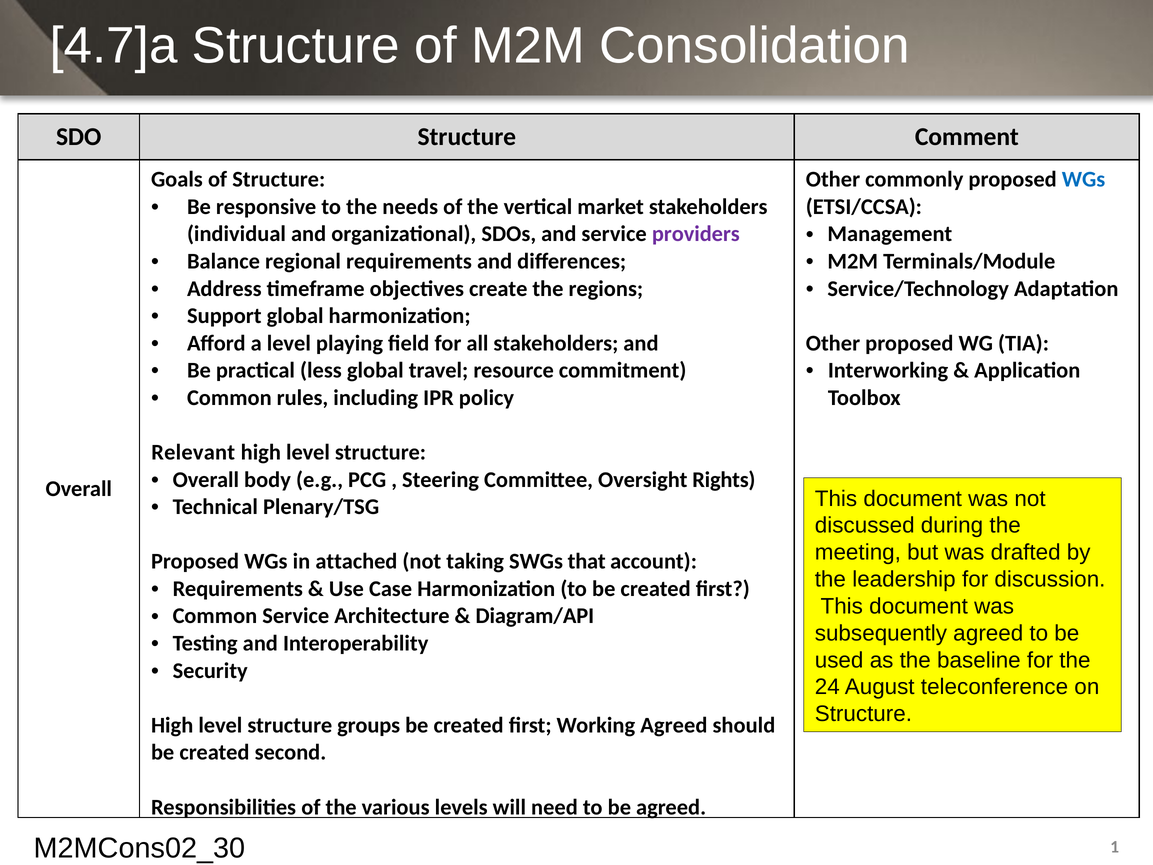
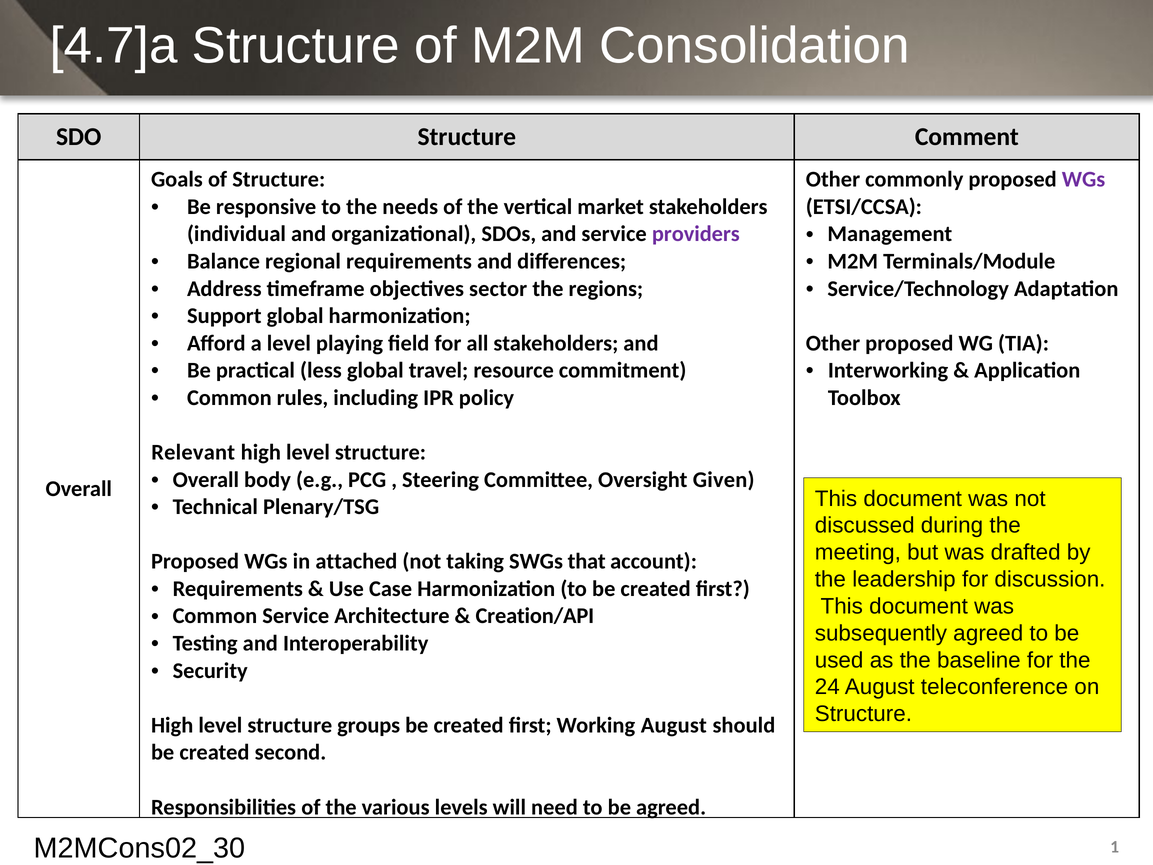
WGs colour: blue -> purple (1084, 179)
create: create -> sector (498, 289)
Rights: Rights -> Given (724, 479)
Diagram/API: Diagram/API -> Creation/API (535, 616)
Working Agreed: Agreed -> August (674, 725)
